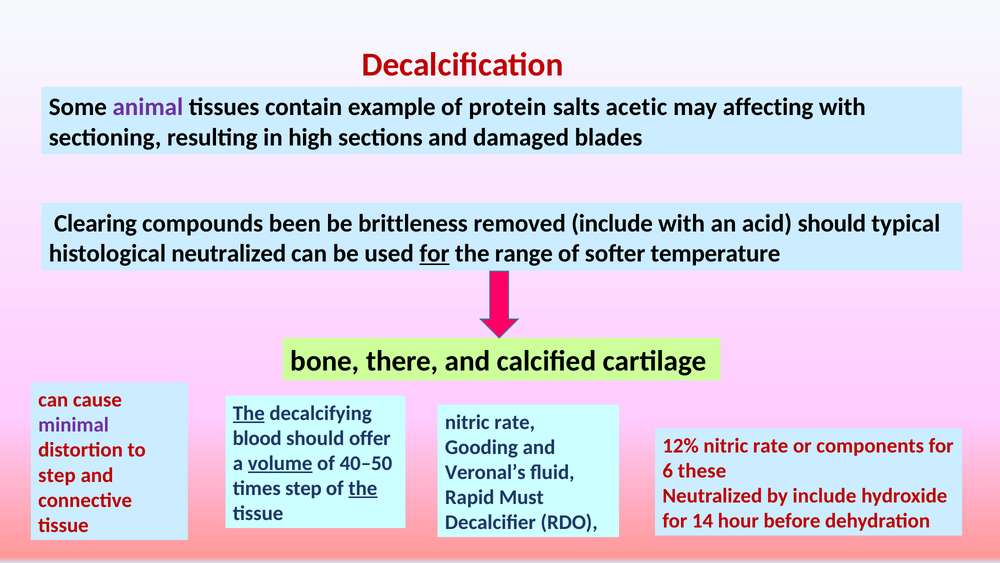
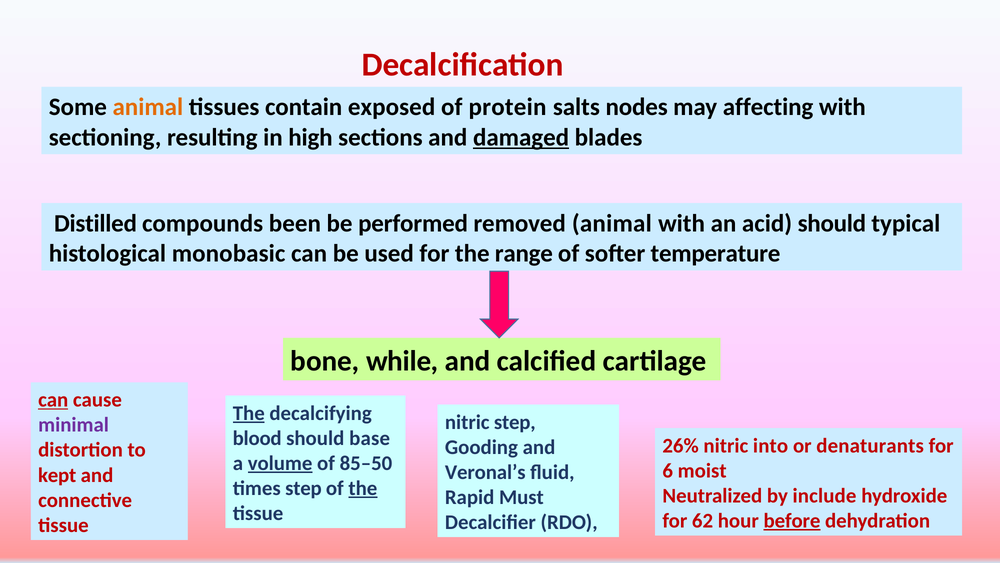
animal colour: purple -> orange (148, 107)
example: example -> exposed (392, 107)
acetic: acetic -> nodes (637, 107)
damaged underline: none -> present (521, 137)
Clearing: Clearing -> Distilled (95, 223)
brittleness: brittleness -> performed (413, 223)
removed include: include -> animal (612, 223)
histological neutralized: neutralized -> monobasic (229, 253)
for underline: present -> none (434, 253)
there: there -> while (402, 361)
can underline: none -> present (53, 400)
rate: rate -> step (515, 422)
offer: offer -> base (370, 438)
12%: 12% -> 26% (681, 445)
rate: rate -> into (771, 445)
components: components -> denaturants (870, 445)
40–50: 40–50 -> 85–50 (366, 463)
these: these -> moist (702, 470)
step: step -> kept (57, 475)
14: 14 -> 62 (703, 520)
before underline: none -> present (792, 520)
